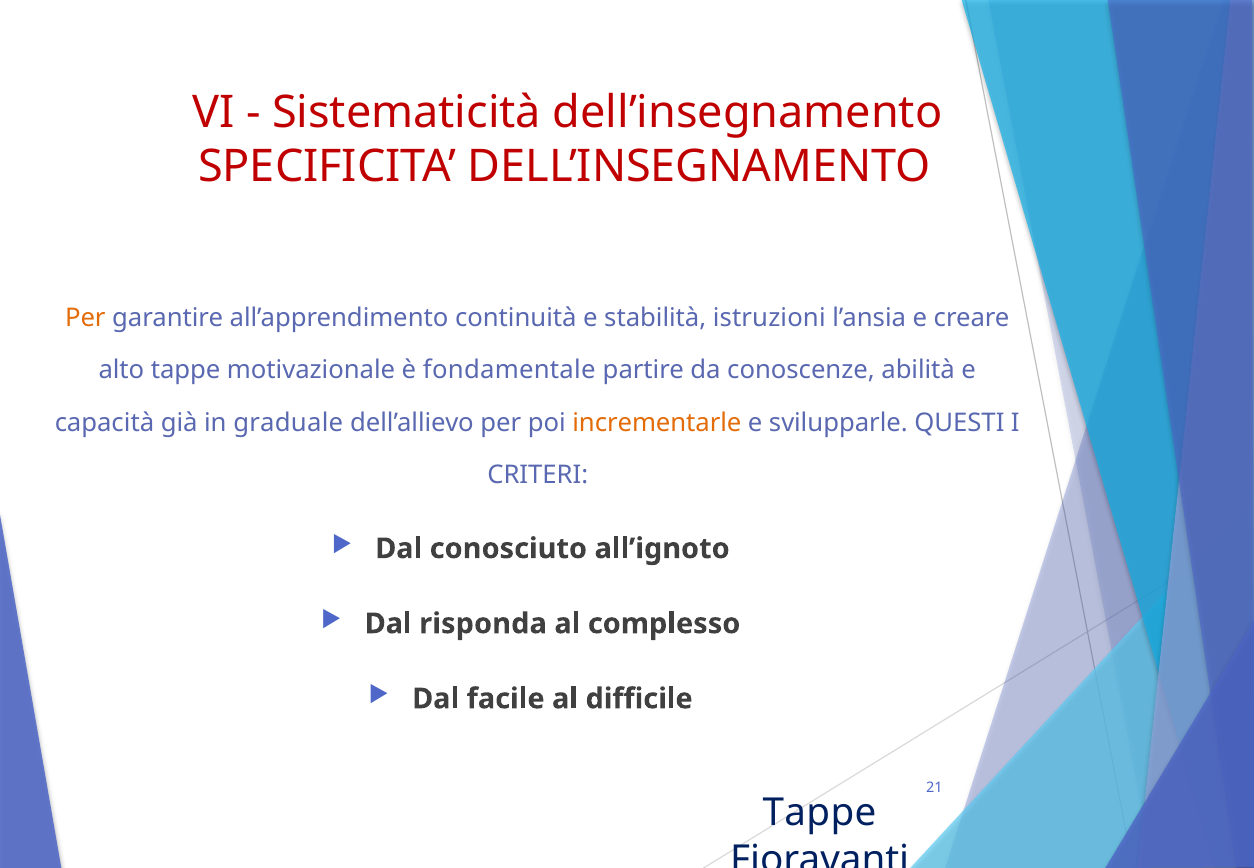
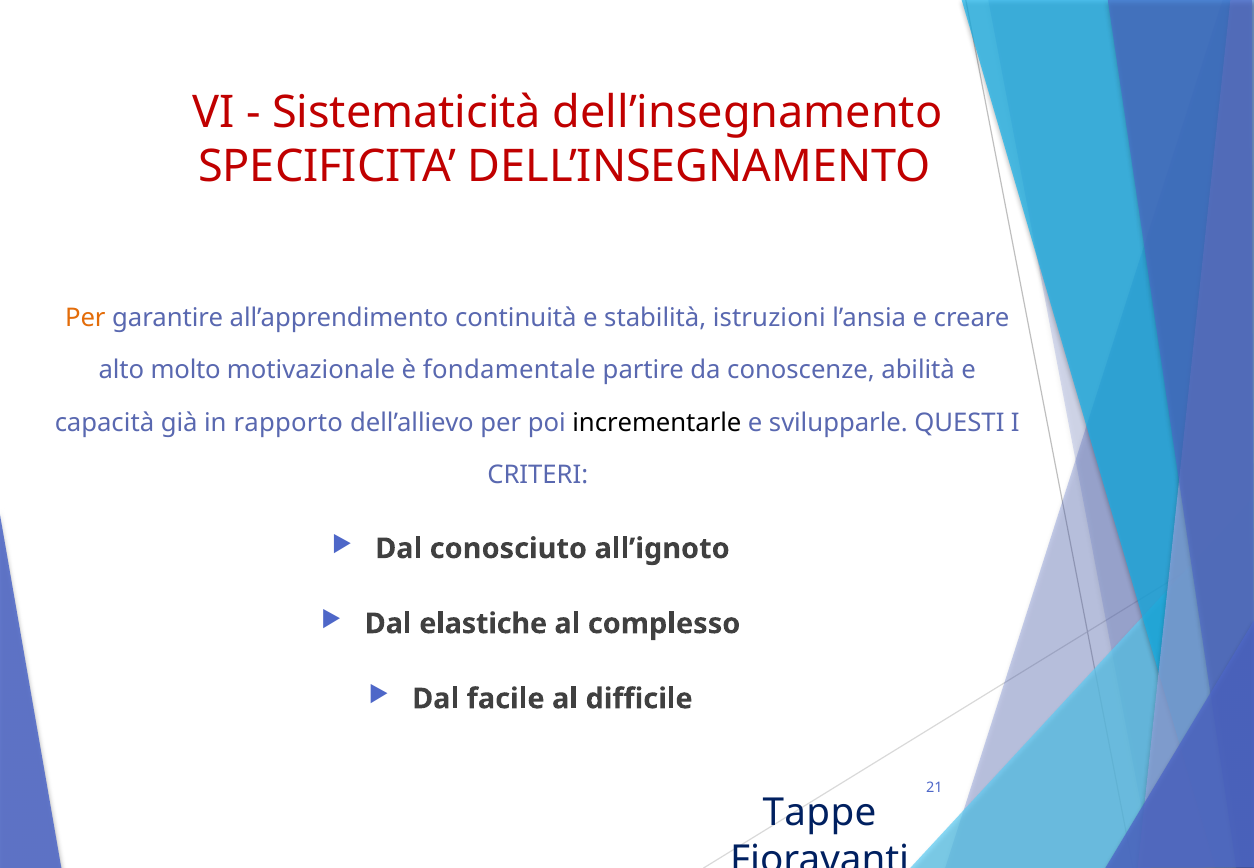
alto tappe: tappe -> molto (186, 370)
graduale: graduale -> rapporto (288, 423)
incrementarle colour: orange -> black (657, 423)
risponda: risponda -> elastiche (483, 624)
